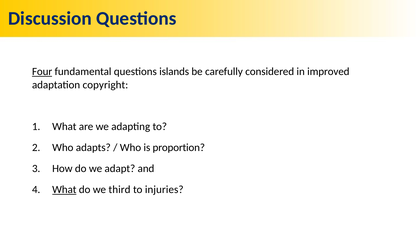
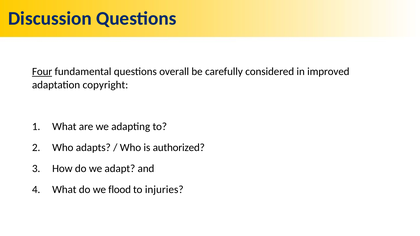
islands: islands -> overall (174, 72)
proportion: proportion -> authorized (179, 148)
What underline: present -> none (64, 190)
third: third -> flood (120, 190)
